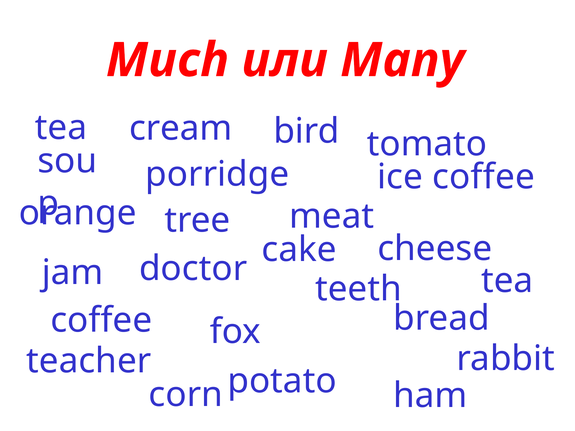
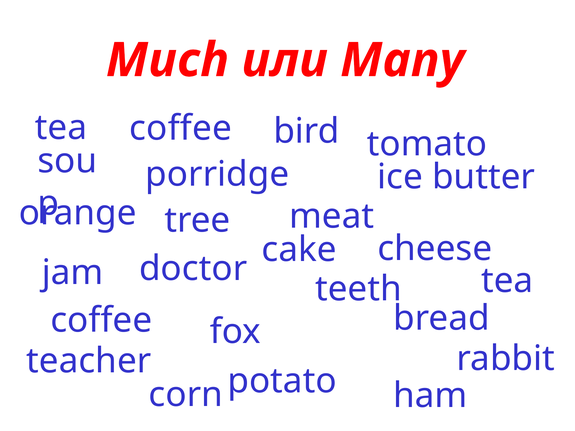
cream: cream -> coffee (181, 128)
ice coffee: coffee -> butter (484, 177)
